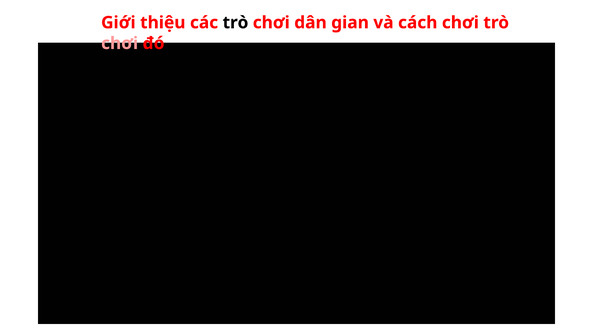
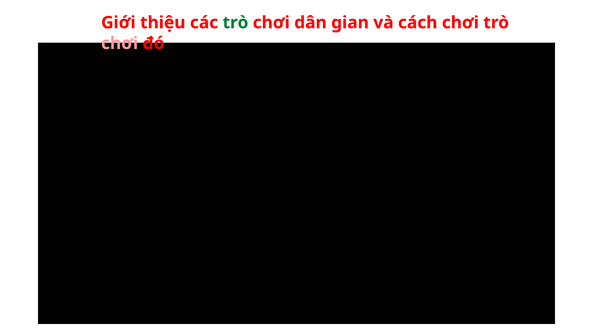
trò colour: black -> green (235, 23)
